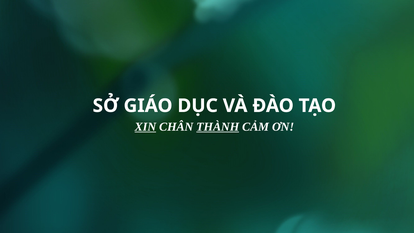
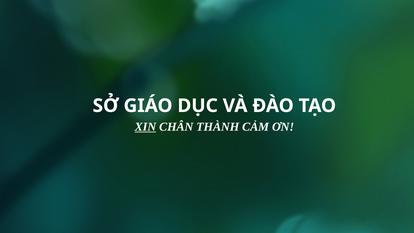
THÀNH underline: present -> none (218, 127)
